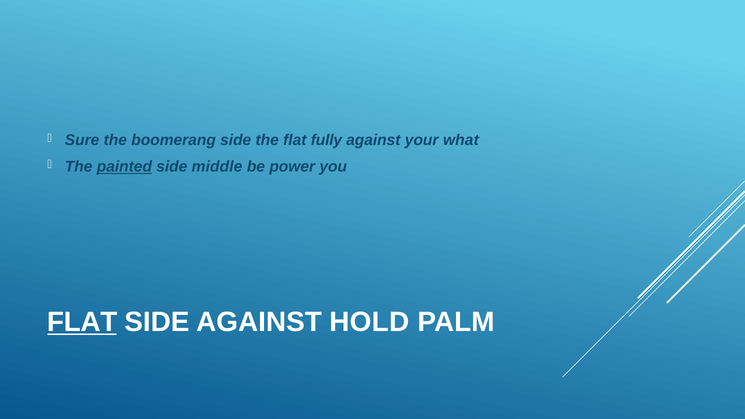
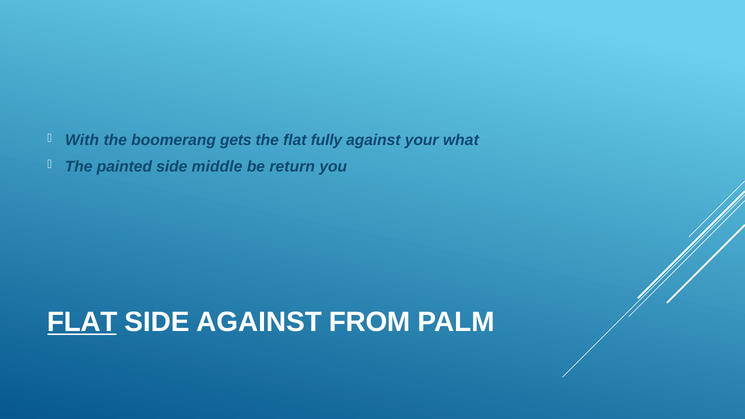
Sure: Sure -> With (82, 140)
boomerang side: side -> gets (236, 140)
painted underline: present -> none (124, 167)
power: power -> return (292, 167)
HOLD: HOLD -> FROM (370, 322)
